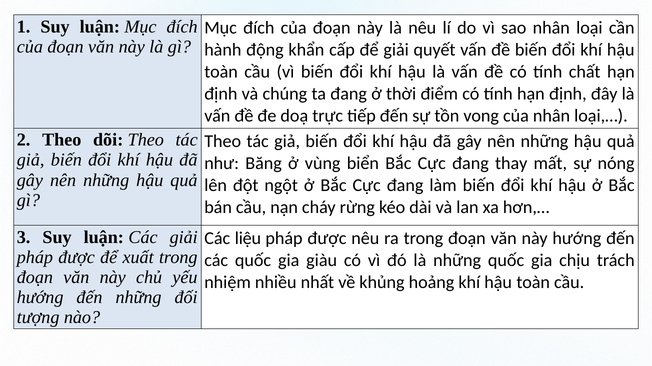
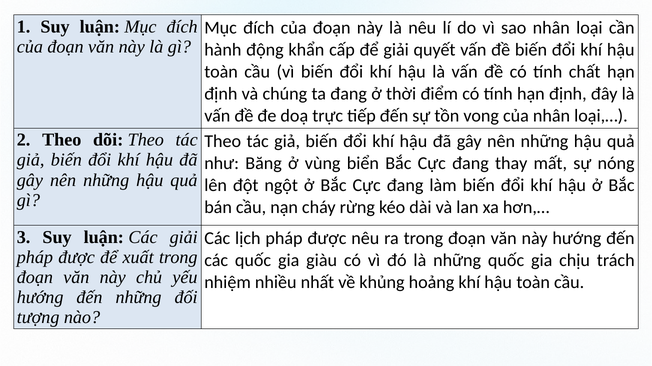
liệu: liệu -> lịch (248, 239)
